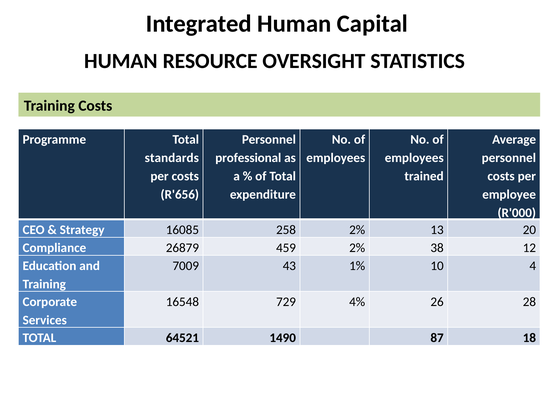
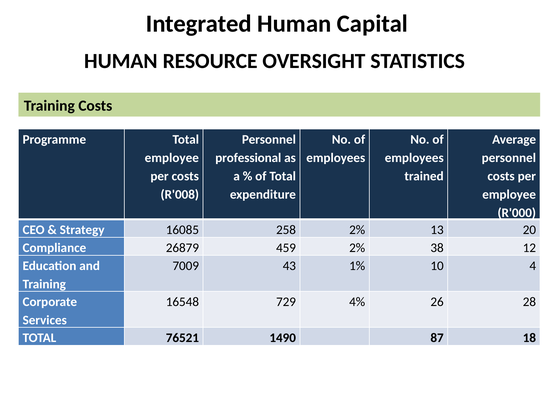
standards: standards -> employee (172, 158)
R'656: R'656 -> R'008 (180, 195)
64521: 64521 -> 76521 (182, 338)
